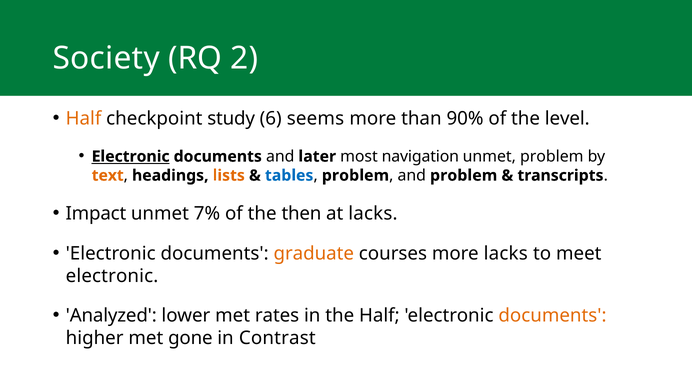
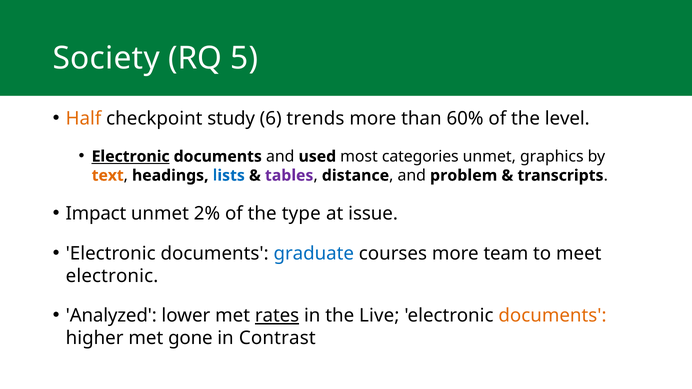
2: 2 -> 5 (244, 58)
seems: seems -> trends (315, 119)
90%: 90% -> 60% (465, 119)
later: later -> used (317, 157)
navigation: navigation -> categories (420, 157)
unmet problem: problem -> graphics (552, 157)
lists colour: orange -> blue (229, 176)
tables colour: blue -> purple (289, 176)
problem: problem -> distance (355, 176)
7%: 7% -> 2% (207, 214)
then: then -> type (301, 214)
at lacks: lacks -> issue (373, 214)
graduate colour: orange -> blue (314, 254)
more lacks: lacks -> team (506, 254)
rates underline: none -> present (277, 316)
the Half: Half -> Live (379, 316)
